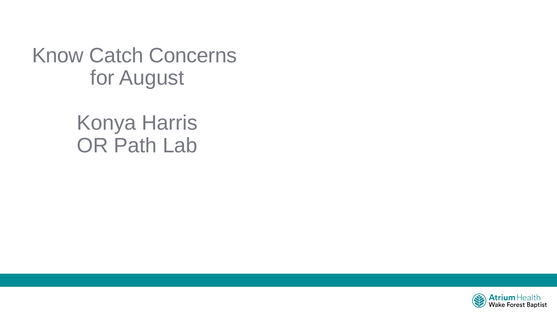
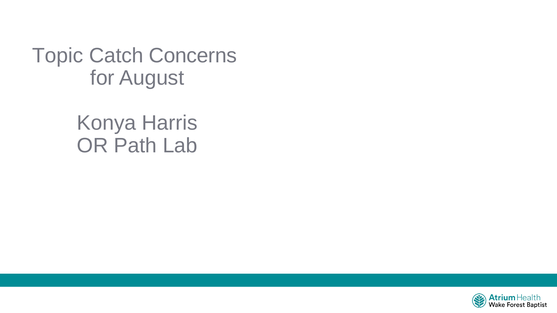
Know: Know -> Topic (58, 56)
